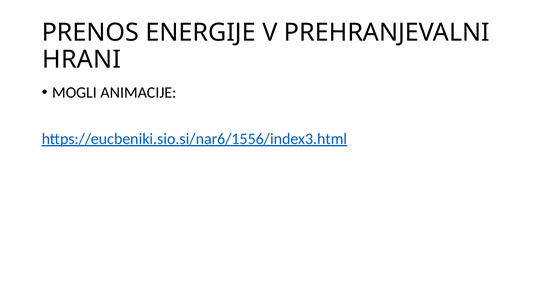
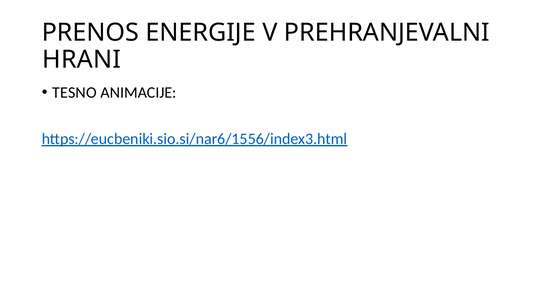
MOGLI: MOGLI -> TESNO (74, 93)
